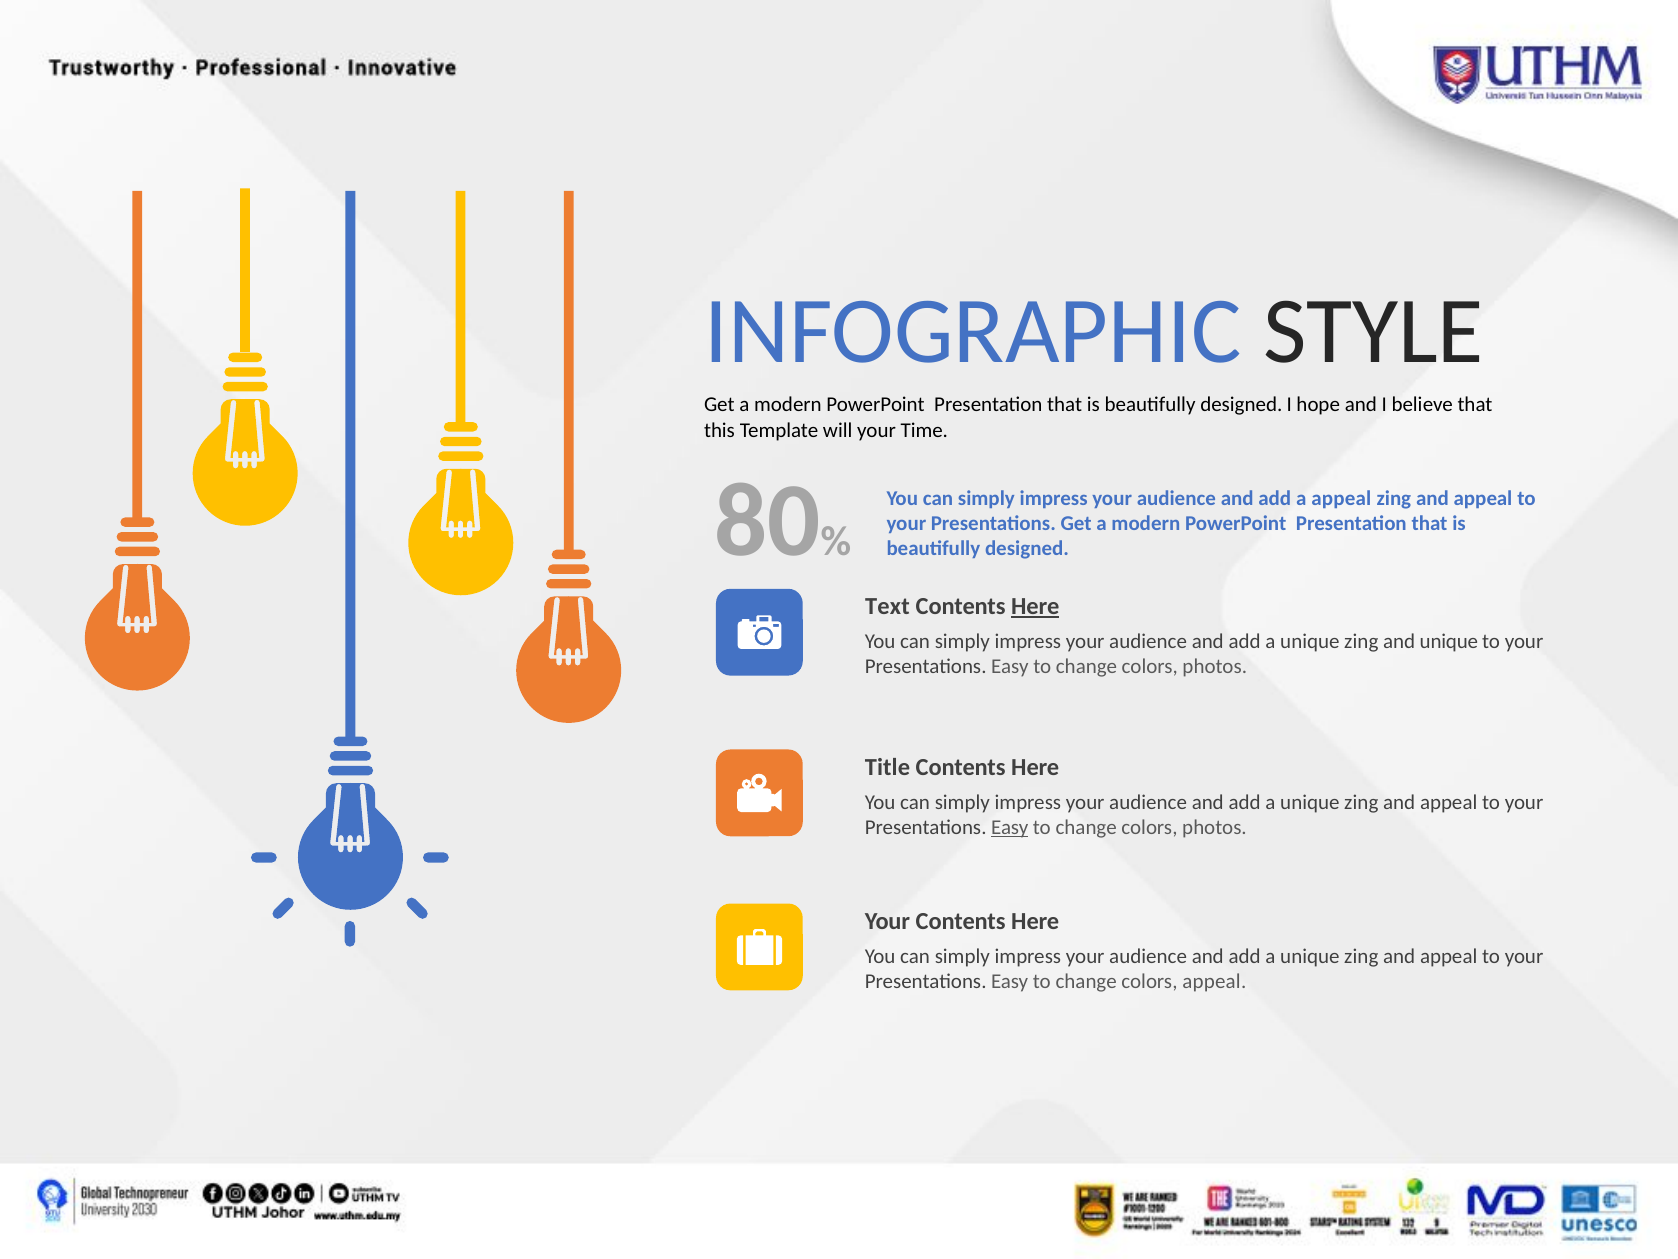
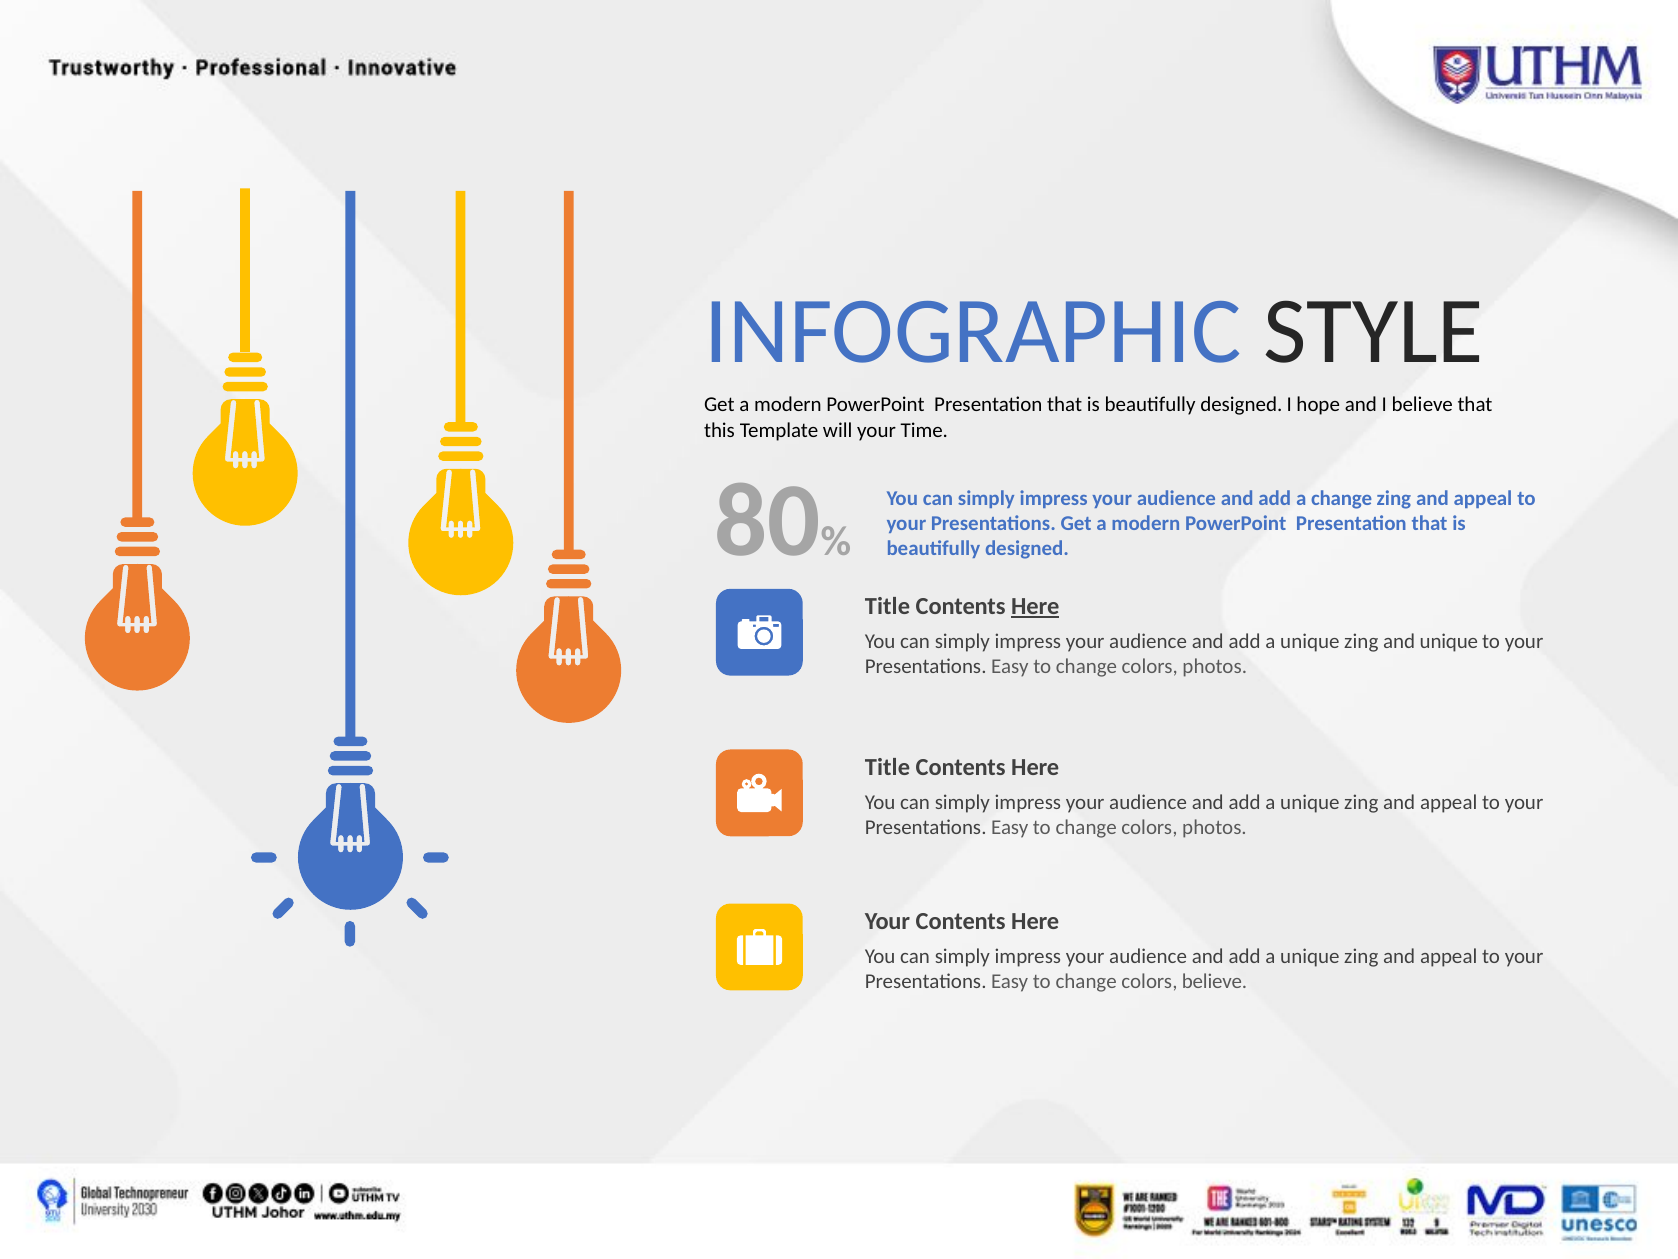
a appeal: appeal -> change (1342, 498)
Text: Text -> Title (887, 606)
Easy underline: present -> none (1010, 827)
colors appeal: appeal -> believe (1215, 981)
